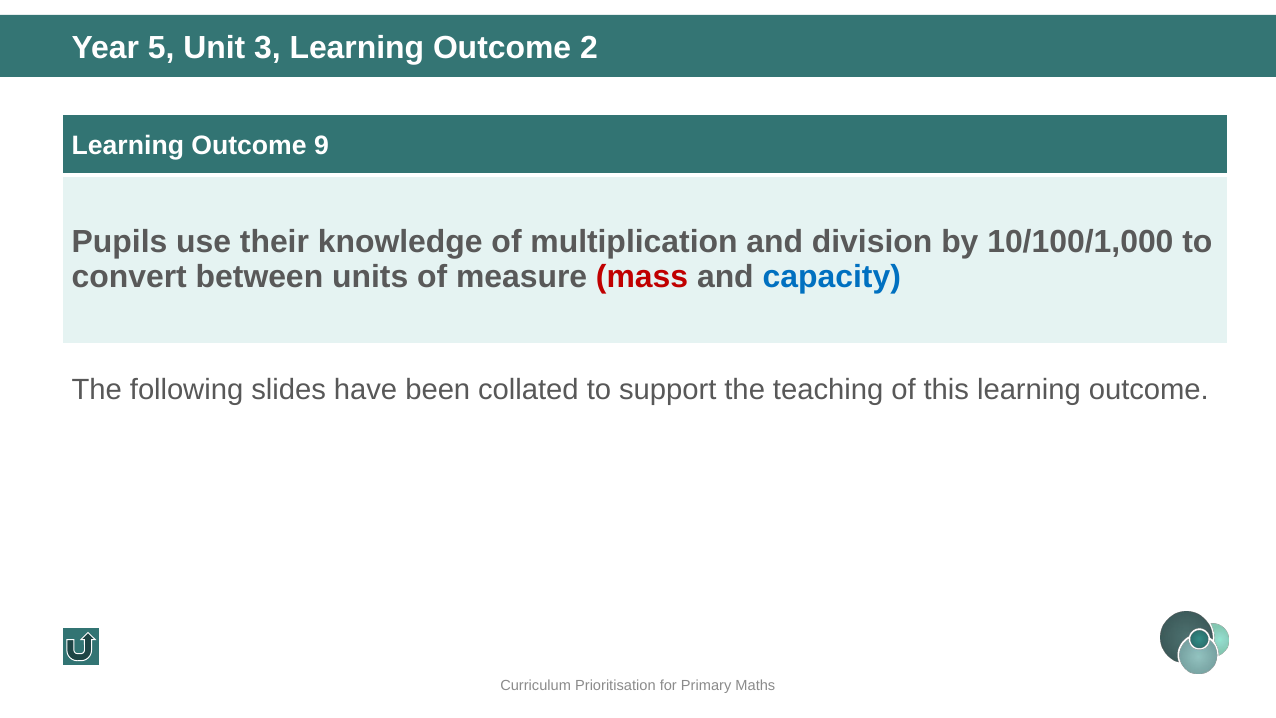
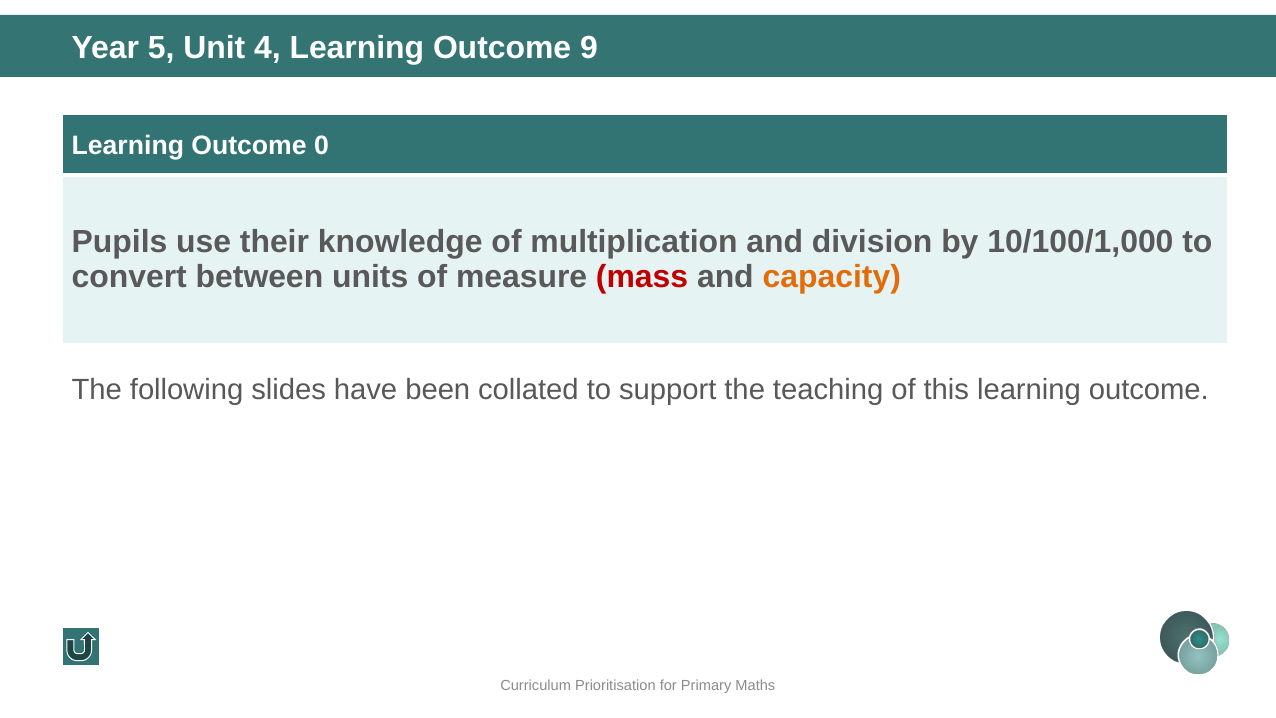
3: 3 -> 4 (267, 48)
2: 2 -> 9 (589, 48)
9: 9 -> 0 (321, 145)
capacity colour: blue -> orange (832, 277)
